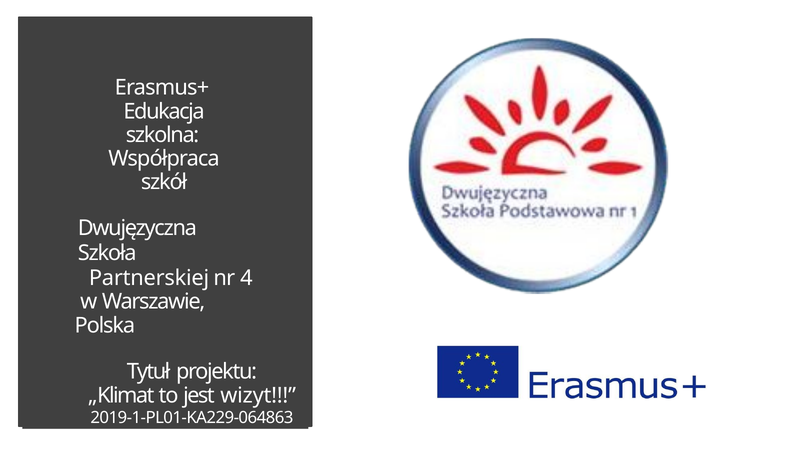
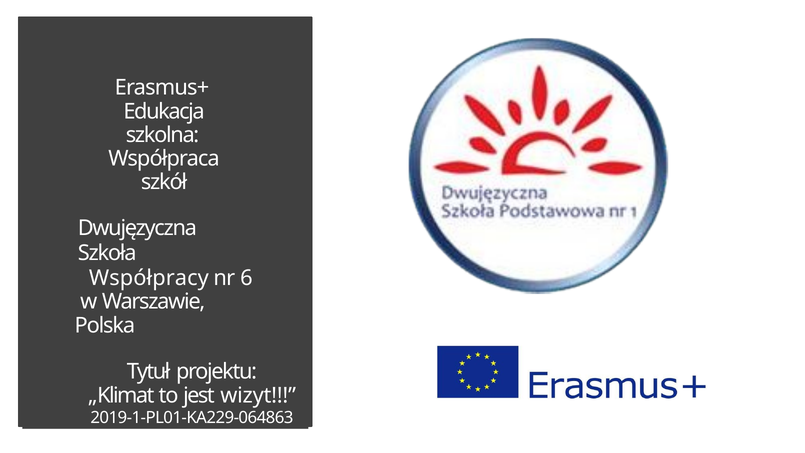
Partnerskiej: Partnerskiej -> Współpracy (149, 278)
4: 4 -> 6 (246, 278)
